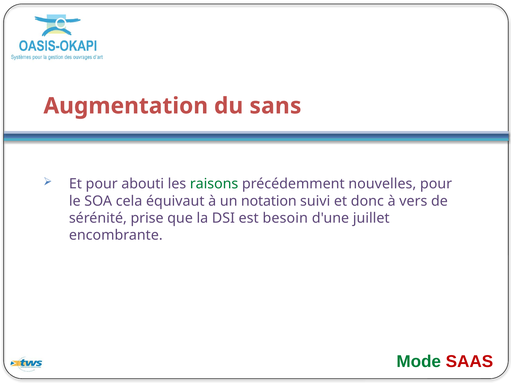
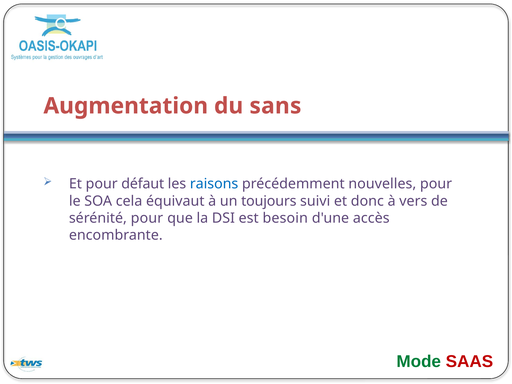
abouti: abouti -> défaut (143, 184)
raisons colour: green -> blue (214, 184)
notation: notation -> toujours (269, 201)
sérénité prise: prise -> pour (147, 218)
juillet: juillet -> accès (371, 218)
